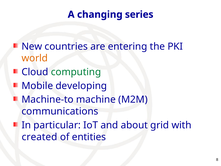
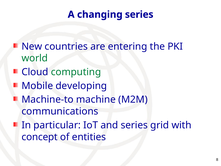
world colour: orange -> green (35, 58)
and about: about -> series (134, 125)
created: created -> concept (40, 137)
